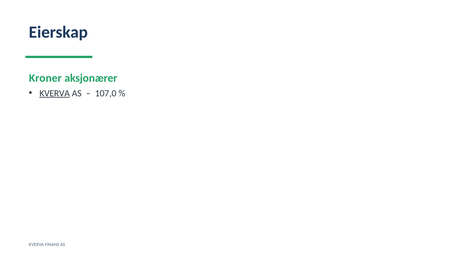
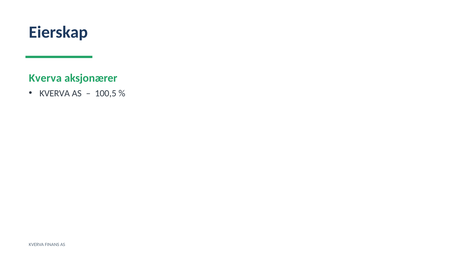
Kroner: Kroner -> Kverva (45, 78)
KVERVA underline: present -> none (55, 93)
107,0: 107,0 -> 100,5 (106, 93)
